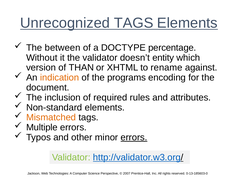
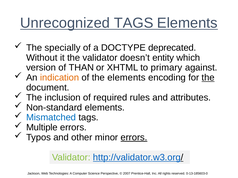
between: between -> specially (63, 48)
percentage: percentage -> deprecated (172, 48)
rename: rename -> primary (167, 68)
the programs: programs -> elements (126, 78)
the underline: none -> present (208, 78)
Mismatched colour: orange -> blue (51, 118)
